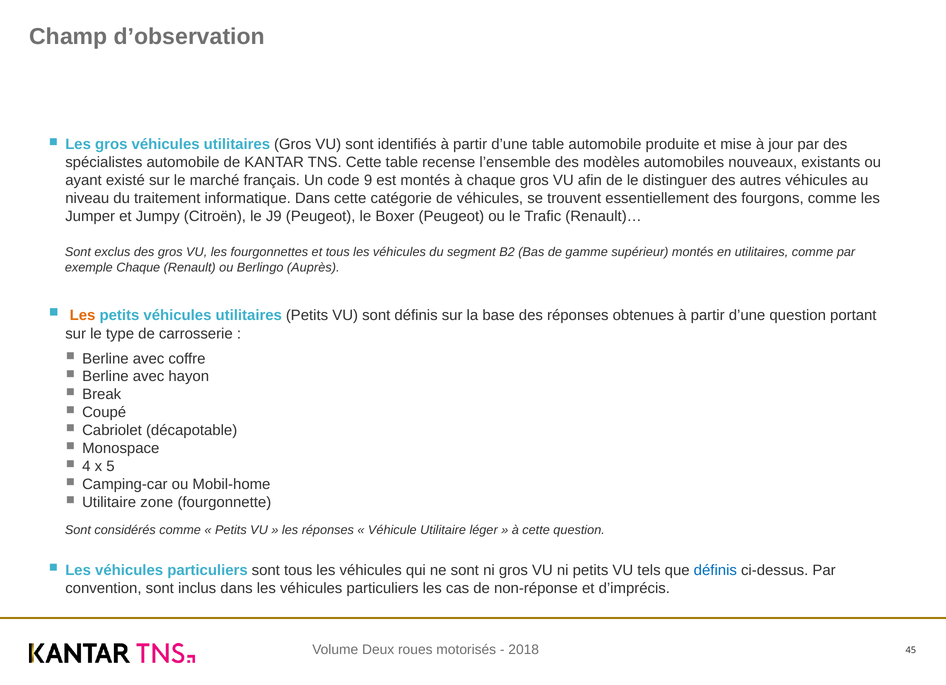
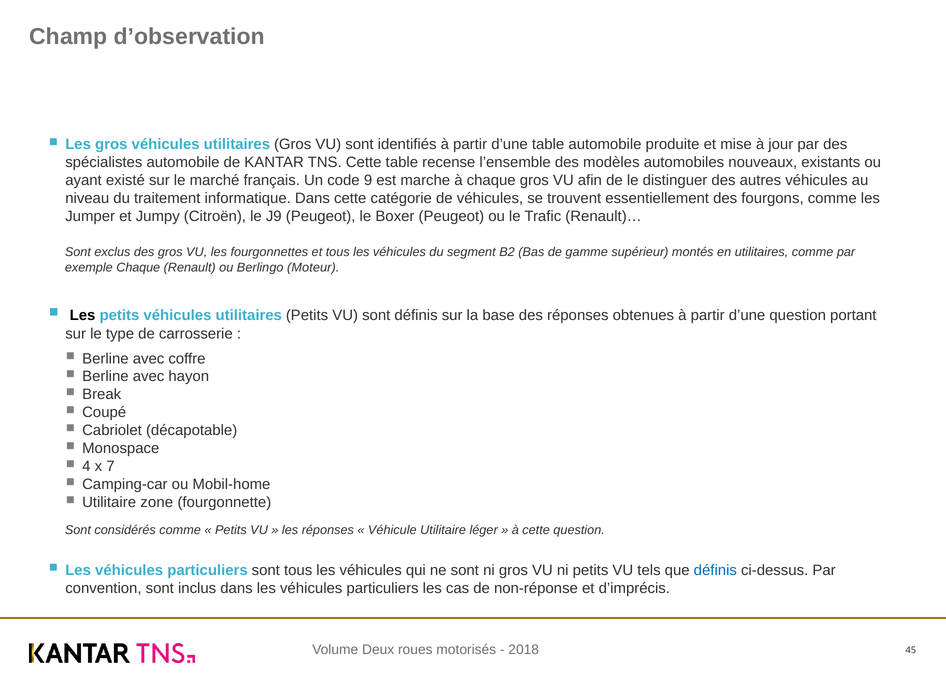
est montés: montés -> marche (425, 180)
Auprès: Auprès -> Moteur (313, 267)
Les colour: orange -> black (83, 316)
5: 5 -> 7 (110, 466)
